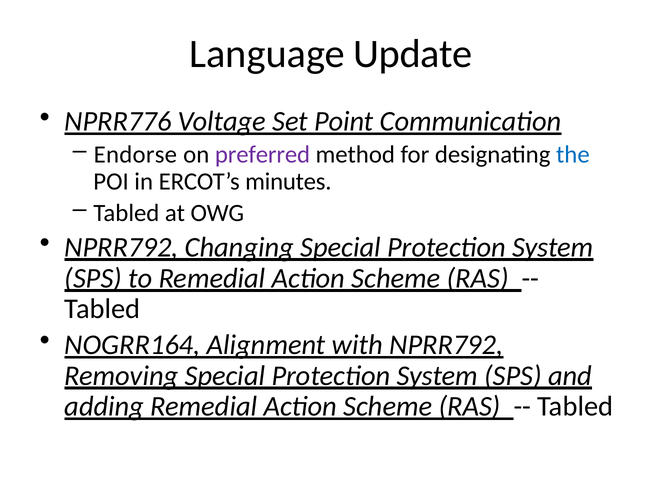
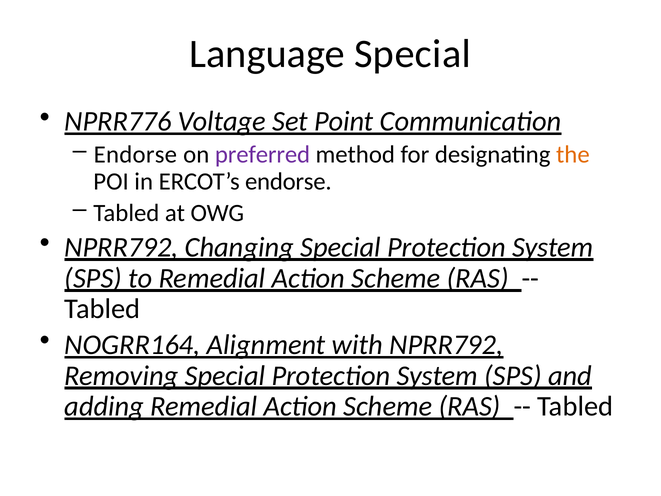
Language Update: Update -> Special (413, 54)
the colour: blue -> orange (573, 154)
ERCOT’s minutes: minutes -> endorse (288, 181)
